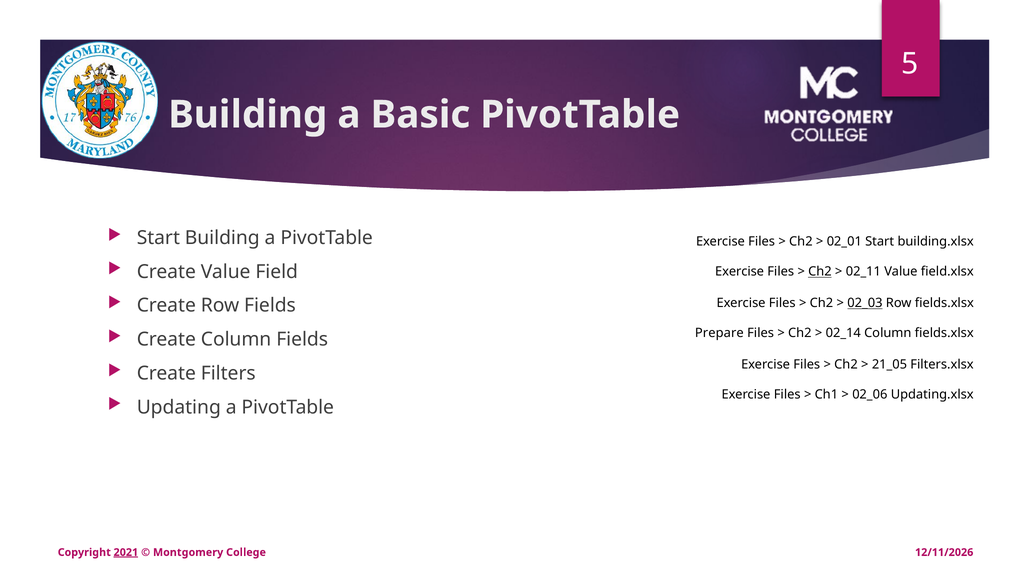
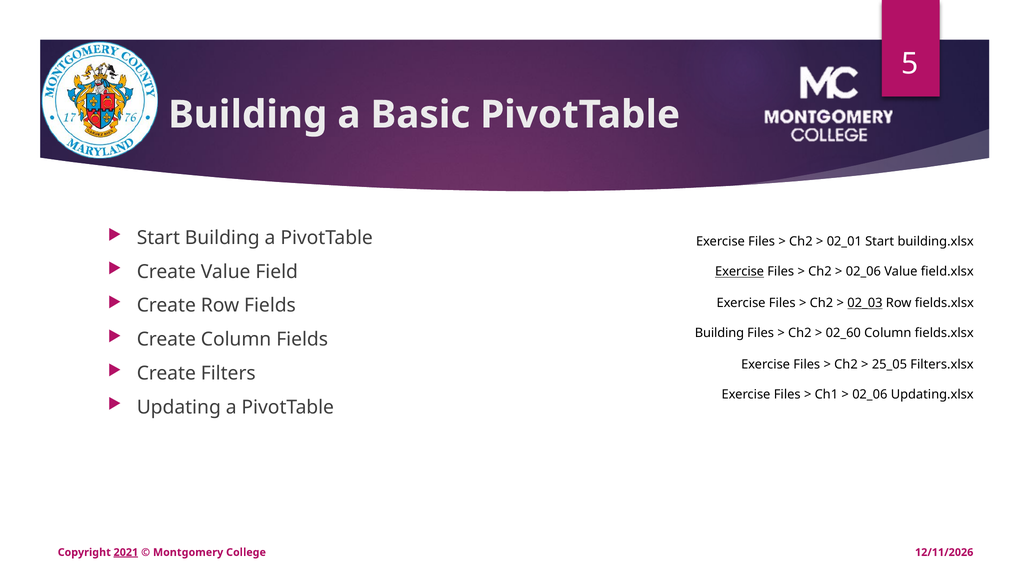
Exercise underline: none -> present (740, 272)
Ch2 underline: present -> none (820, 272)
02_11: 02_11 -> 02_06 (863, 272)
Prepare: Prepare -> Building (719, 333)
02_14: 02_14 -> 02_60 (843, 333)
21_05: 21_05 -> 25_05 (889, 365)
